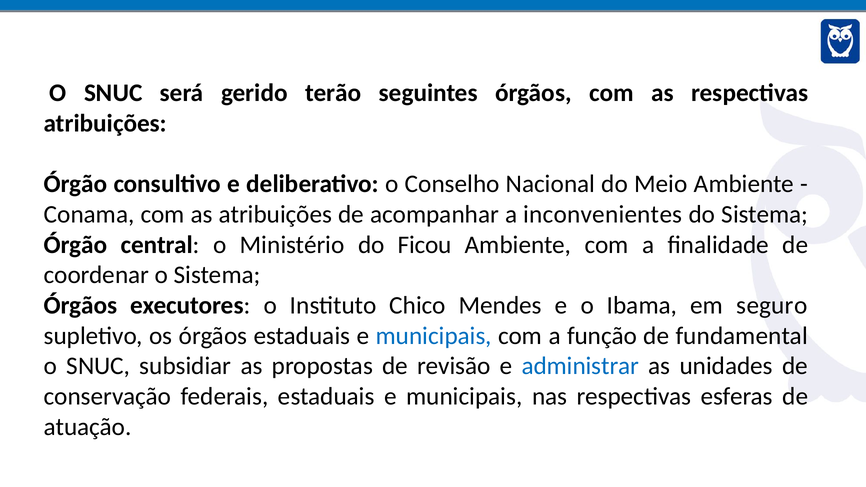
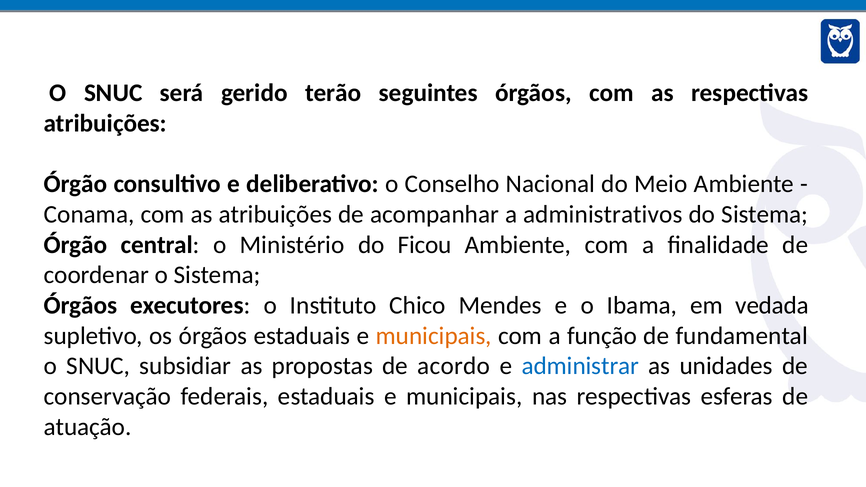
inconvenientes: inconvenientes -> administrativos (603, 214)
seguro: seguro -> vedada (772, 305)
municipais colour: blue -> orange (434, 336)
revisão: revisão -> acordo (454, 366)
